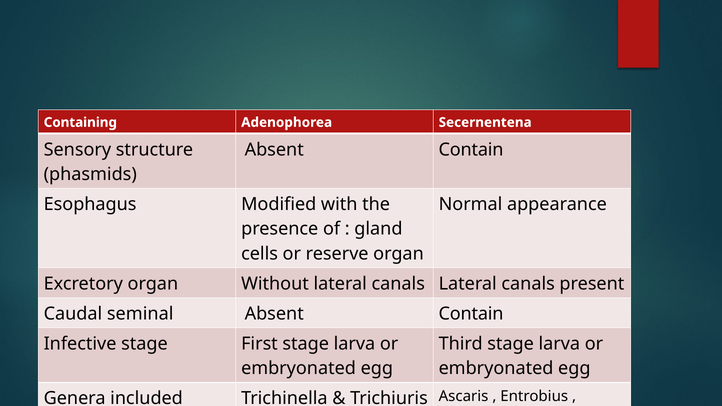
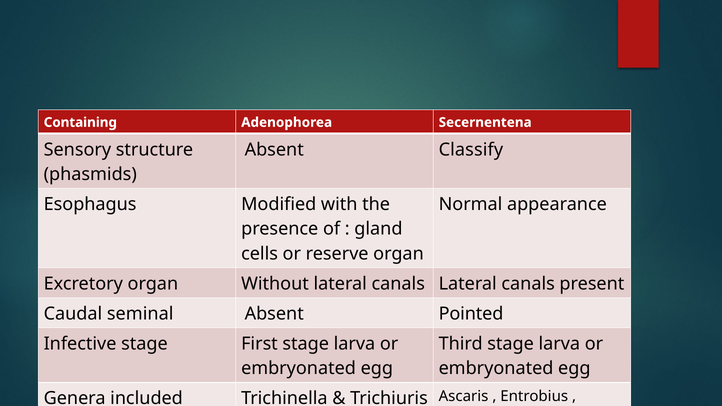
Contain: Contain -> Classify (471, 150)
Contain: Contain -> Pointed (471, 314)
